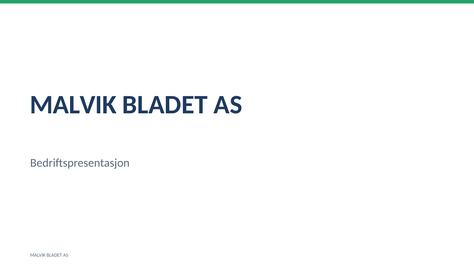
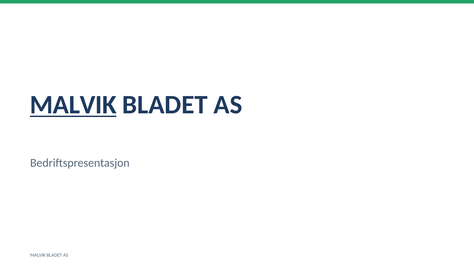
MALVIK underline: none -> present (73, 105)
